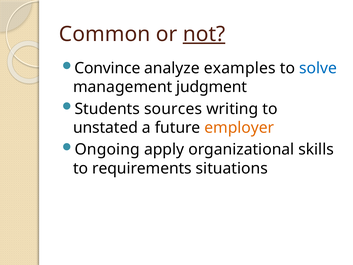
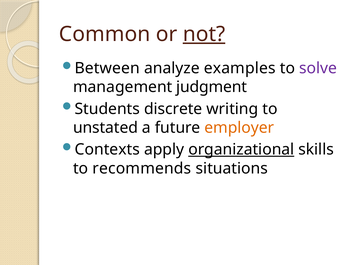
Convince: Convince -> Between (107, 68)
solve colour: blue -> purple (318, 68)
sources: sources -> discrete (173, 109)
Ongoing: Ongoing -> Contexts (107, 149)
organizational underline: none -> present (241, 149)
requirements: requirements -> recommends (142, 168)
